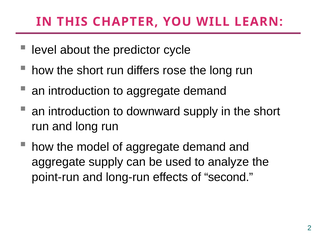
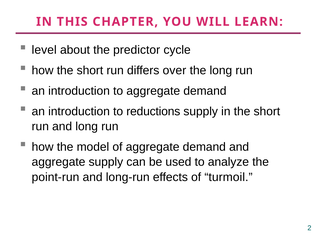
rose: rose -> over (174, 70)
downward: downward -> reductions (153, 111)
second: second -> turmoil (228, 177)
